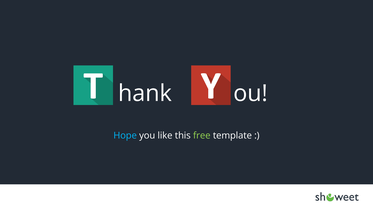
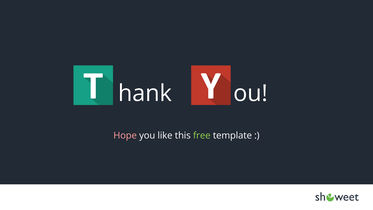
Hope colour: light blue -> pink (125, 135)
